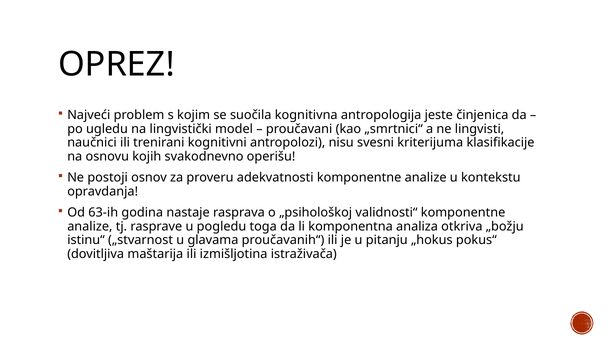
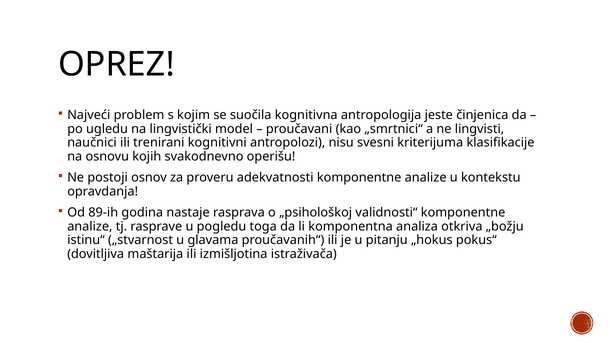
63-ih: 63-ih -> 89-ih (103, 213)
